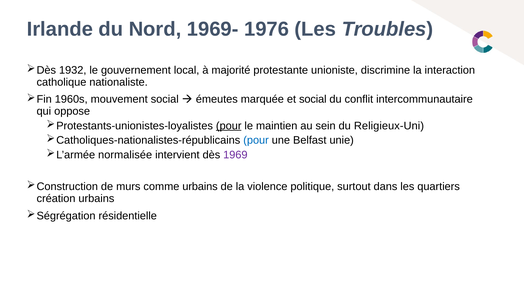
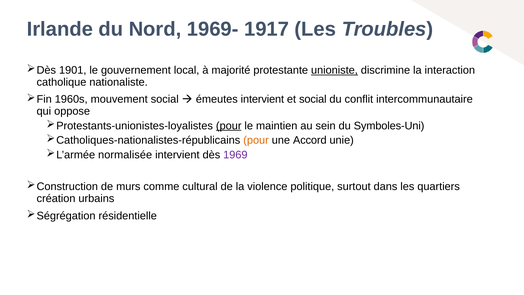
1976: 1976 -> 1917 (267, 29)
1932: 1932 -> 1901 (73, 70)
unioniste underline: none -> present (334, 70)
émeutes marquée: marquée -> intervient (262, 99)
Religieux-Uni: Religieux-Uni -> Symboles-Uni (389, 126)
pour colour: blue -> orange (256, 140)
Belfast: Belfast -> Accord (310, 140)
comme urbains: urbains -> cultural (200, 186)
